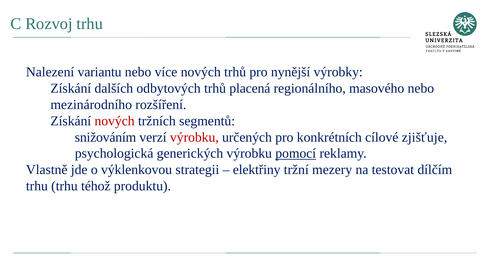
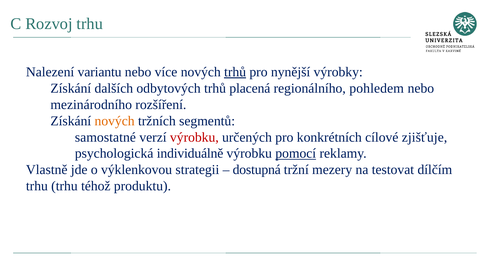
trhů underline: none -> present (235, 72)
masového: masového -> pohledem (377, 88)
nových colour: red -> orange (115, 121)
snižováním: snižováním -> samostatné (105, 137)
generických: generických -> individuálně (190, 154)
elektřiny: elektřiny -> dostupná (257, 170)
